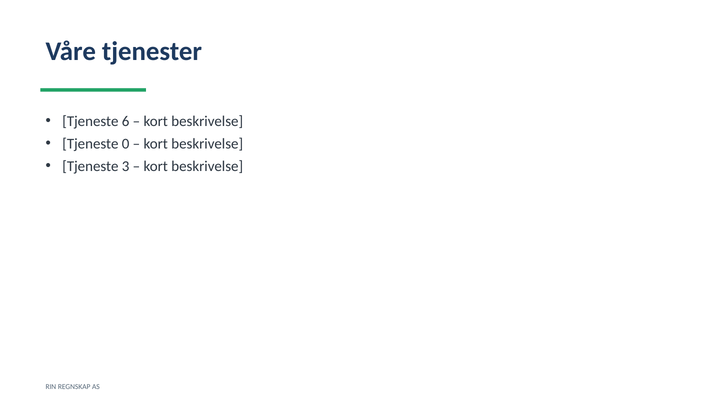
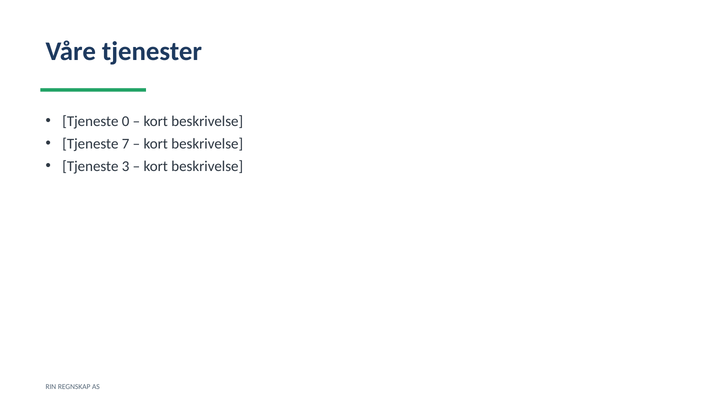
6: 6 -> 0 (126, 121)
0: 0 -> 7 (126, 144)
